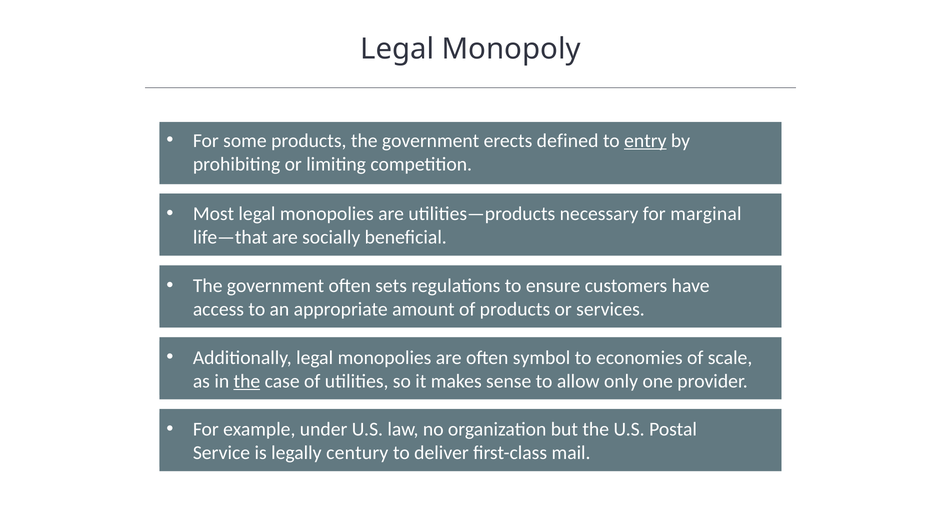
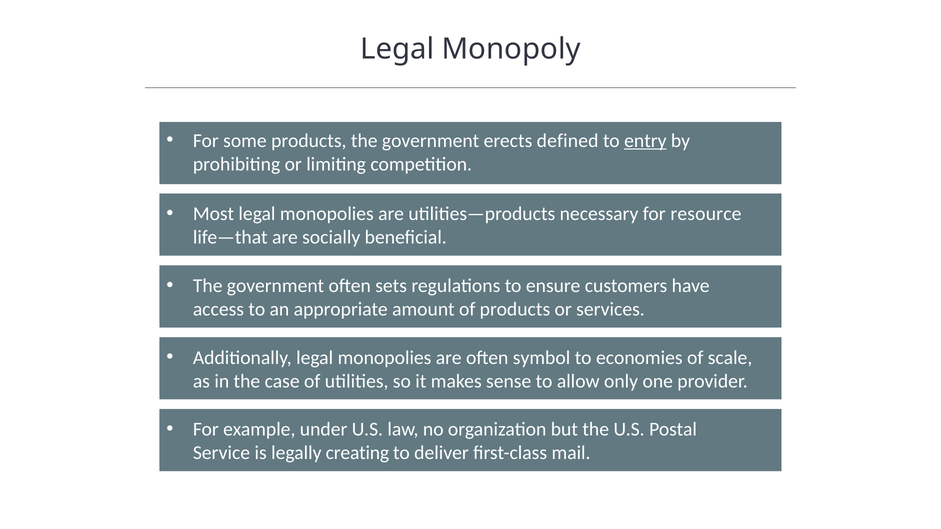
marginal: marginal -> resource (706, 214)
the underline: present -> none (247, 381)
century: century -> creating (357, 453)
